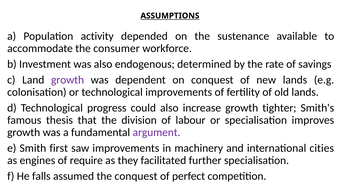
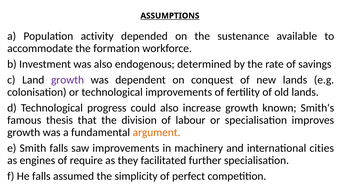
consumer: consumer -> formation (117, 48)
tighter: tighter -> known (279, 108)
argument colour: purple -> orange (157, 133)
Smith first: first -> falls (59, 148)
the conquest: conquest -> simplicity (136, 176)
